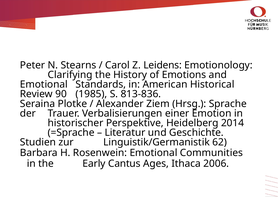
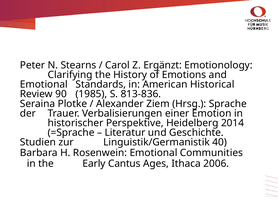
Leidens: Leidens -> Ergänzt (163, 65)
62: 62 -> 40 (220, 143)
